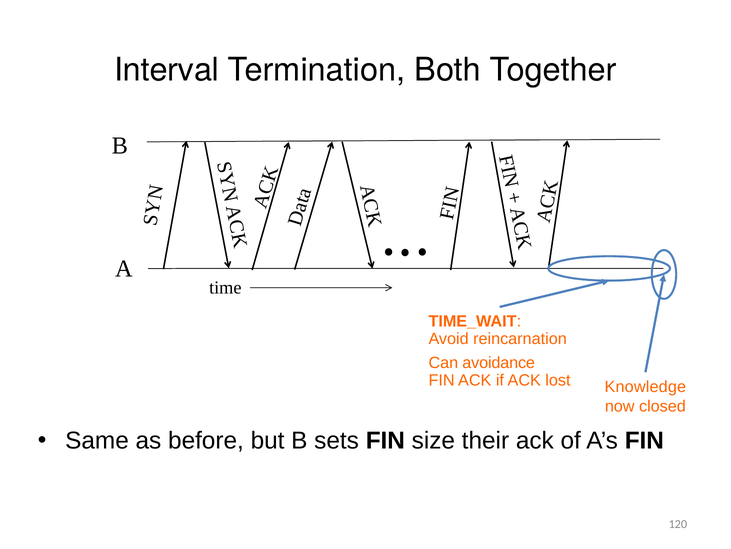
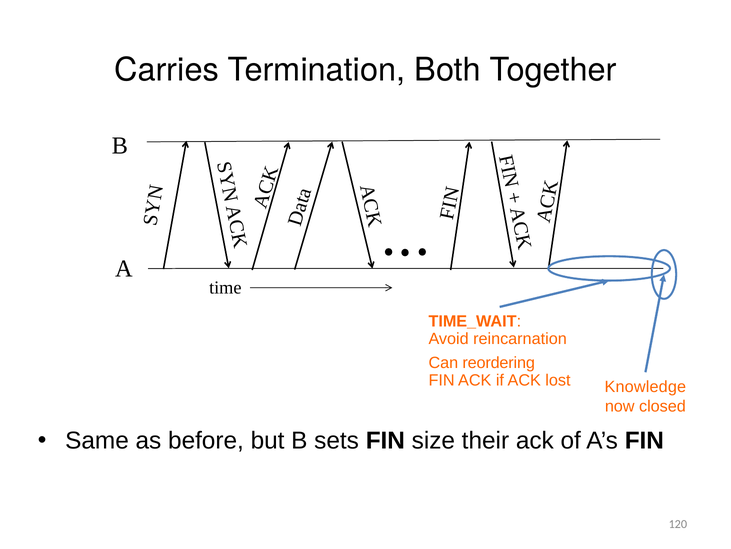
Interval: Interval -> Carries (166, 70)
avoidance: avoidance -> reordering (499, 362)
